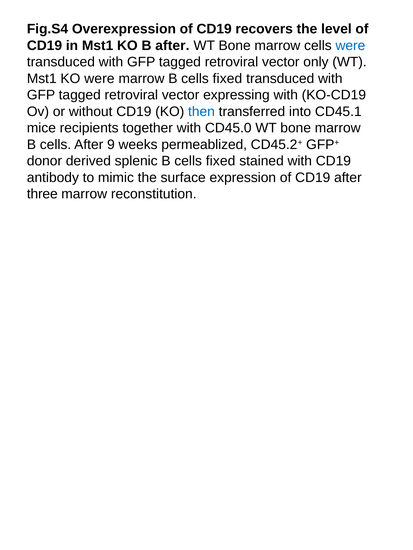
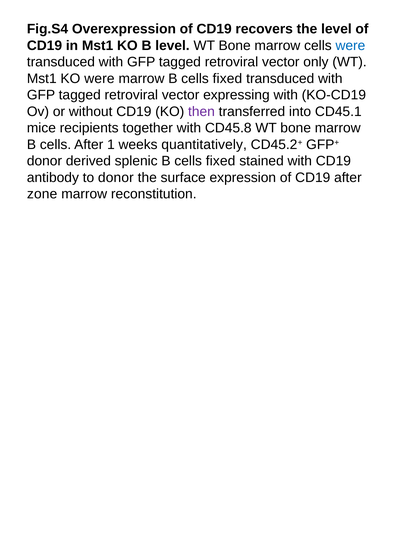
B after: after -> level (172, 46)
then colour: blue -> purple (201, 112)
CD45.0: CD45.0 -> CD45.8 (228, 128)
9: 9 -> 1 (111, 145)
permeablized: permeablized -> quantitatively (204, 145)
to mimic: mimic -> donor (116, 178)
three: three -> zone (42, 194)
